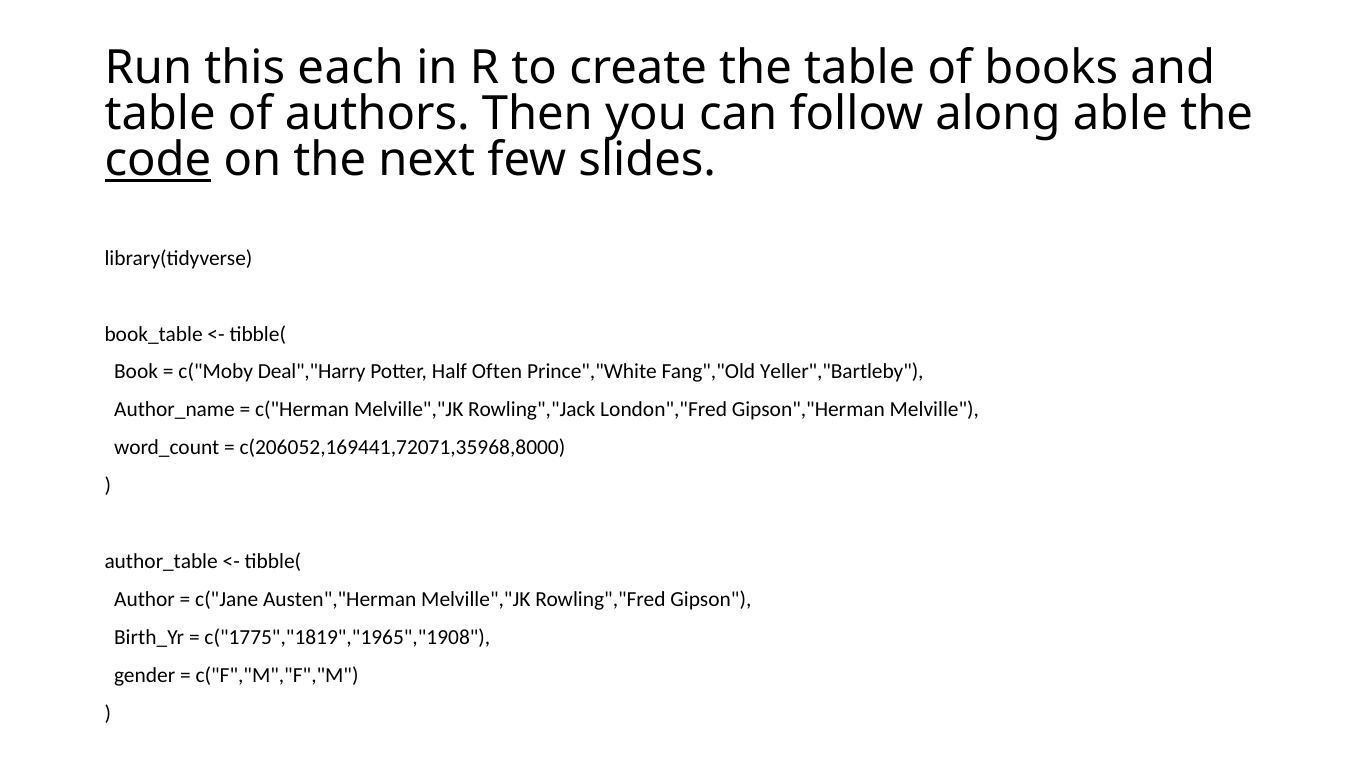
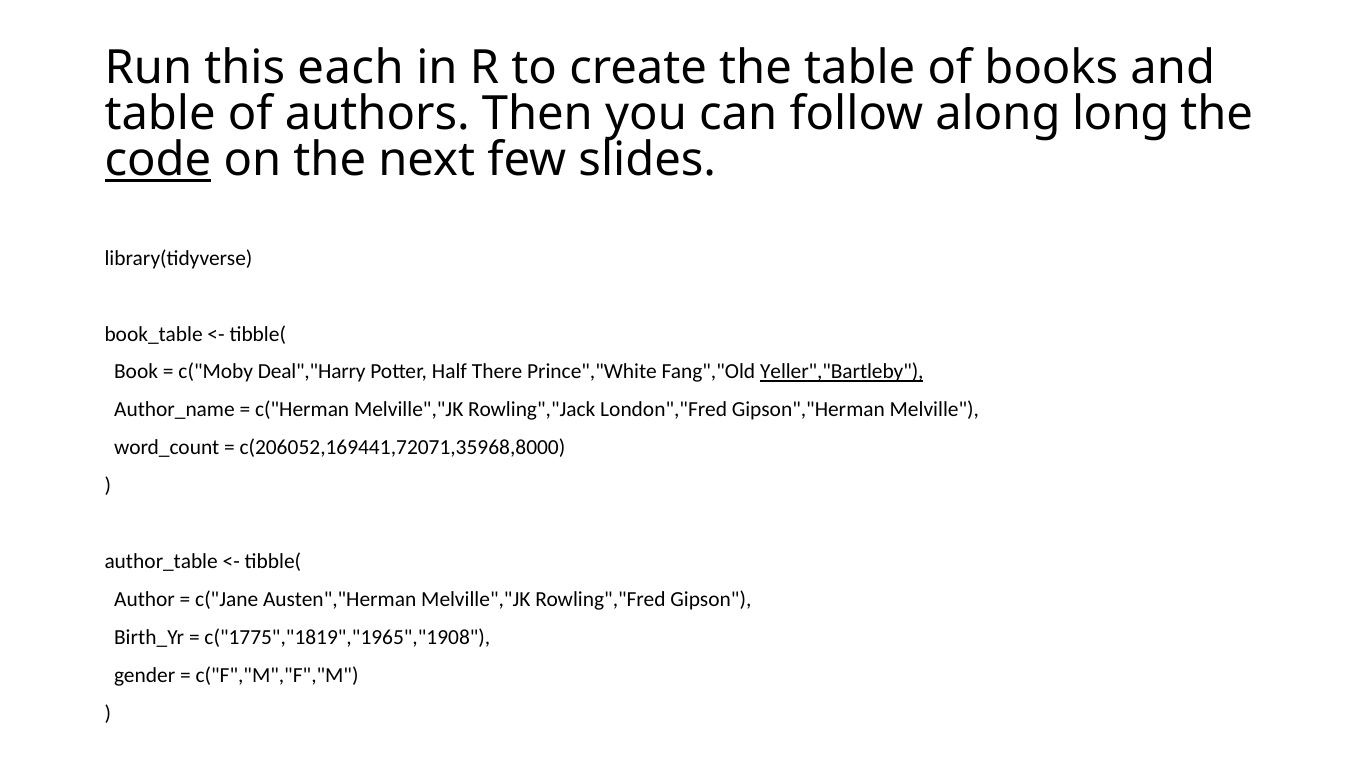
able: able -> long (1121, 114)
Often: Often -> There (497, 372)
Yeller","Bartleby underline: none -> present (842, 372)
